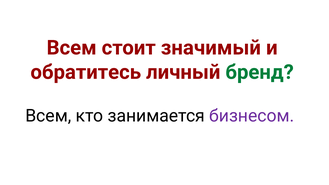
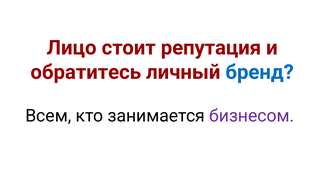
Всем: Всем -> Лицо (72, 48)
значимый: значимый -> репутация (211, 48)
бренд colour: green -> blue (260, 72)
